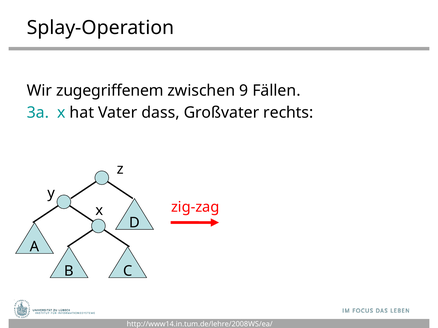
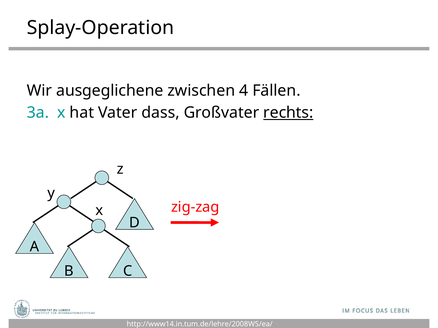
zugegriffenem: zugegriffenem -> ausgeglichene (110, 91)
9: 9 -> 4 (244, 91)
rechts underline: none -> present (288, 113)
